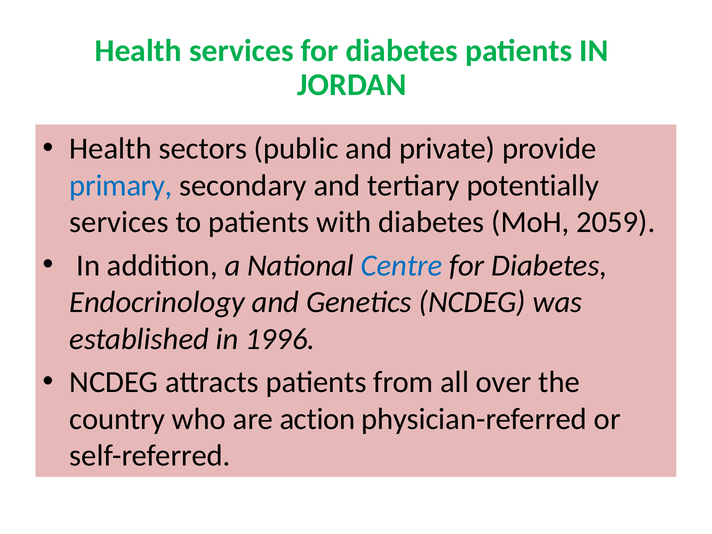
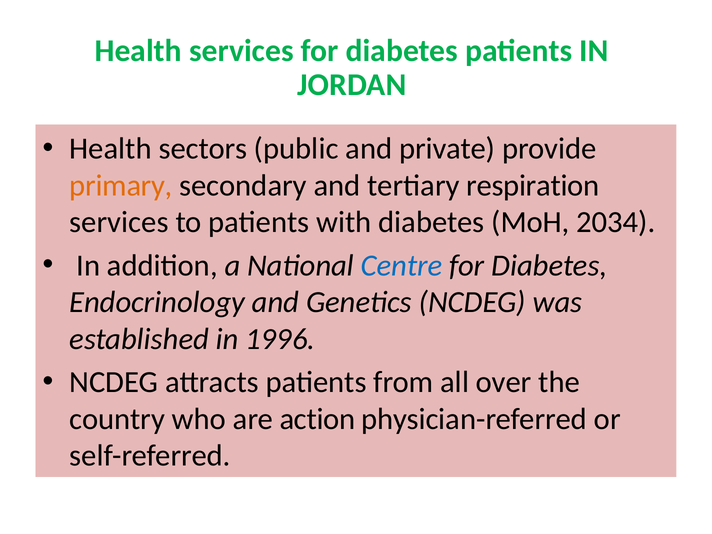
primary colour: blue -> orange (121, 186)
potentially: potentially -> respiration (533, 186)
2059: 2059 -> 2034 (616, 222)
